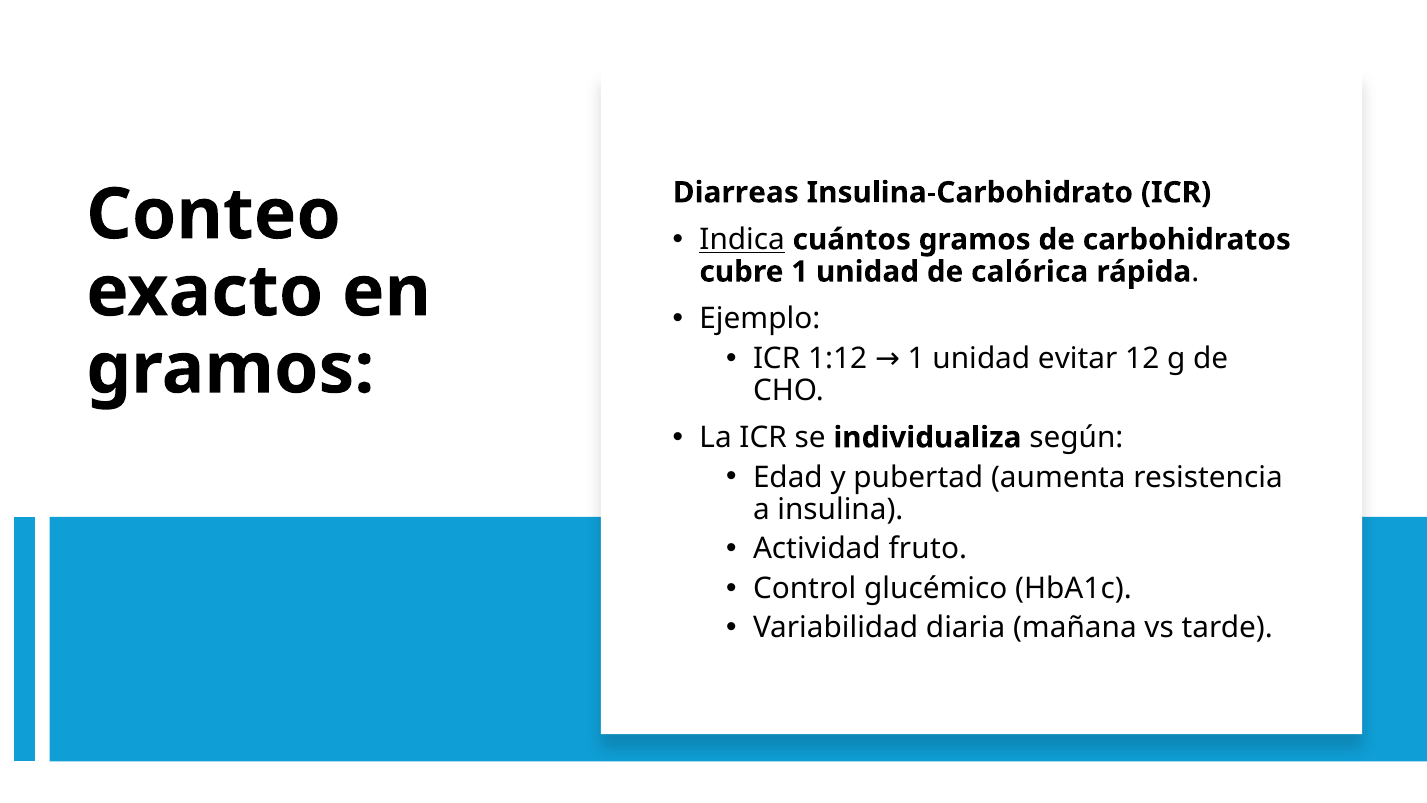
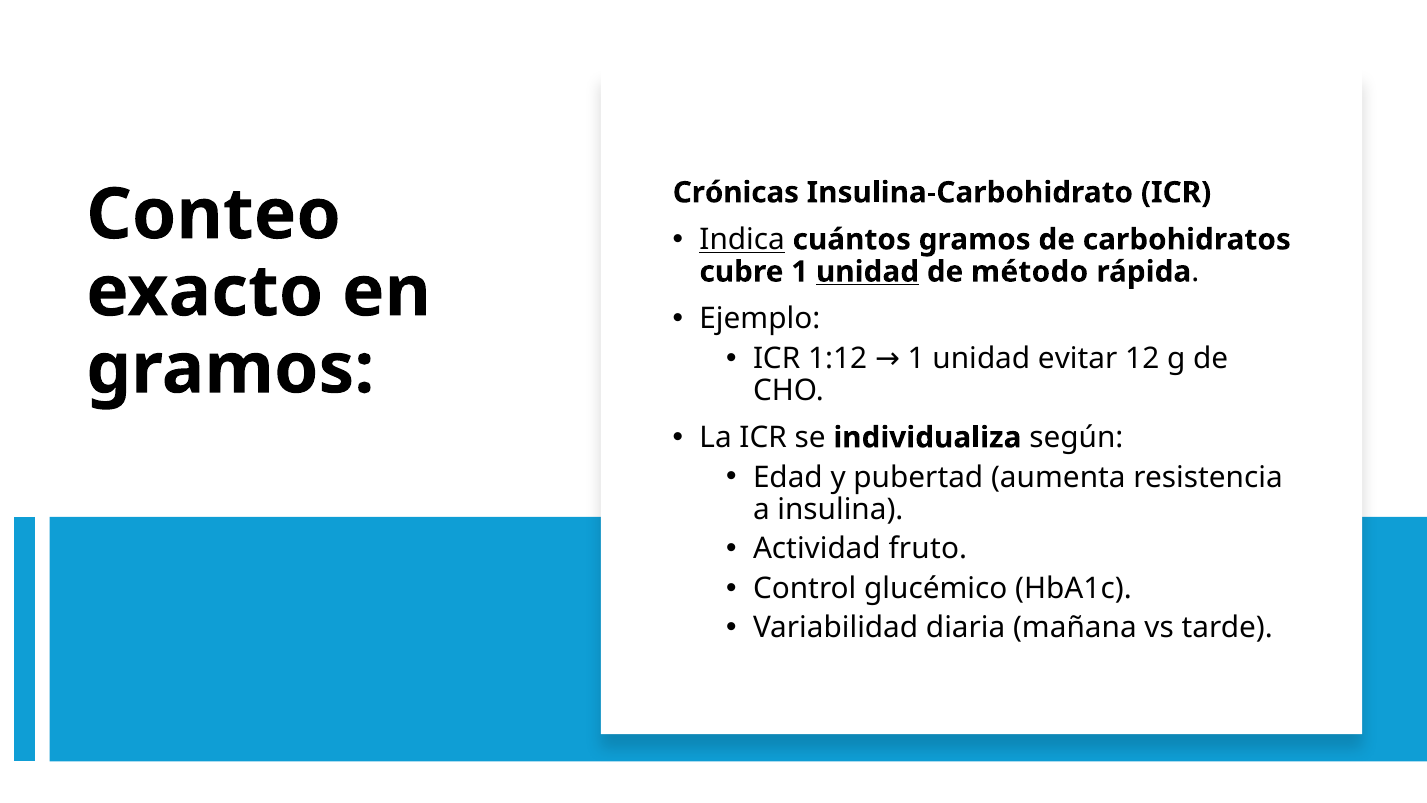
Diarreas: Diarreas -> Crónicas (736, 193)
unidad underline: none -> present (868, 272)
calórica: calórica -> método (1030, 272)
